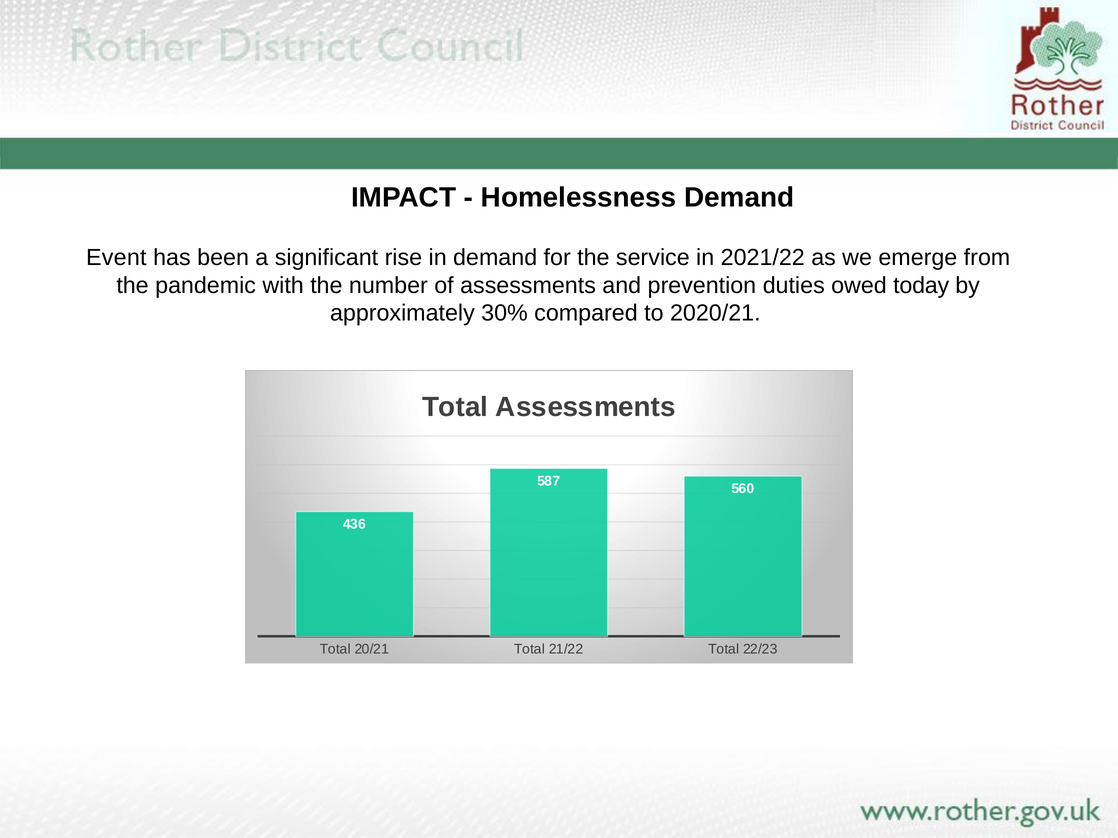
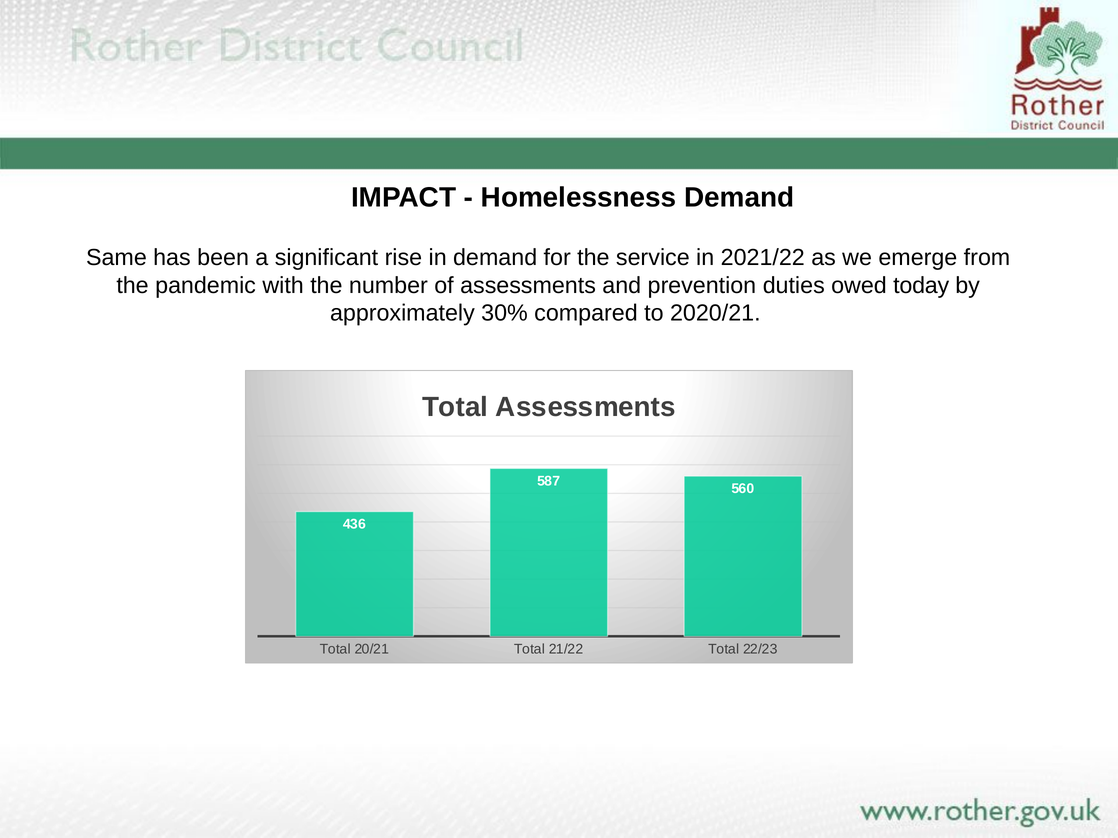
Event: Event -> Same (116, 258)
